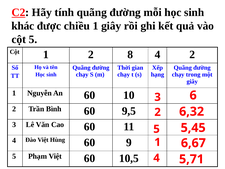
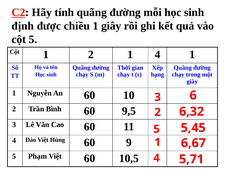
khác: khác -> định (23, 26)
2 8: 8 -> 1 (130, 55)
4 2: 2 -> 1 (192, 55)
